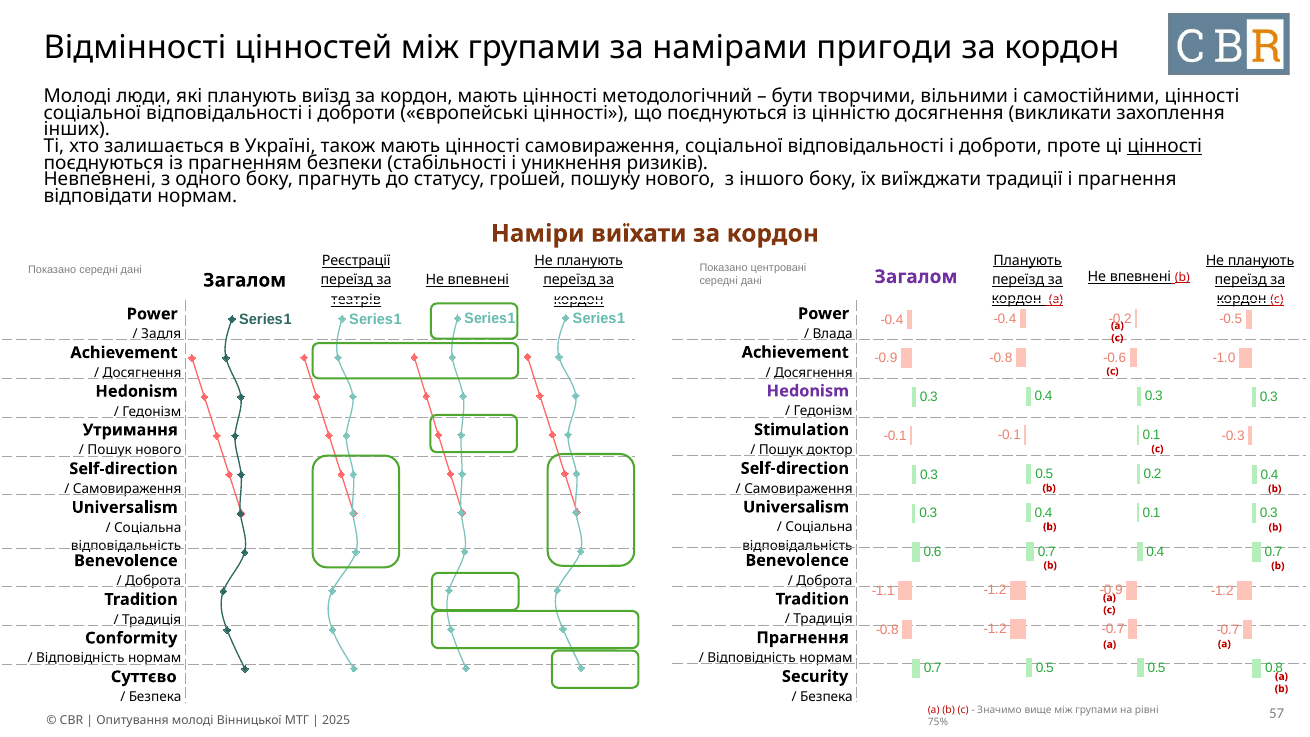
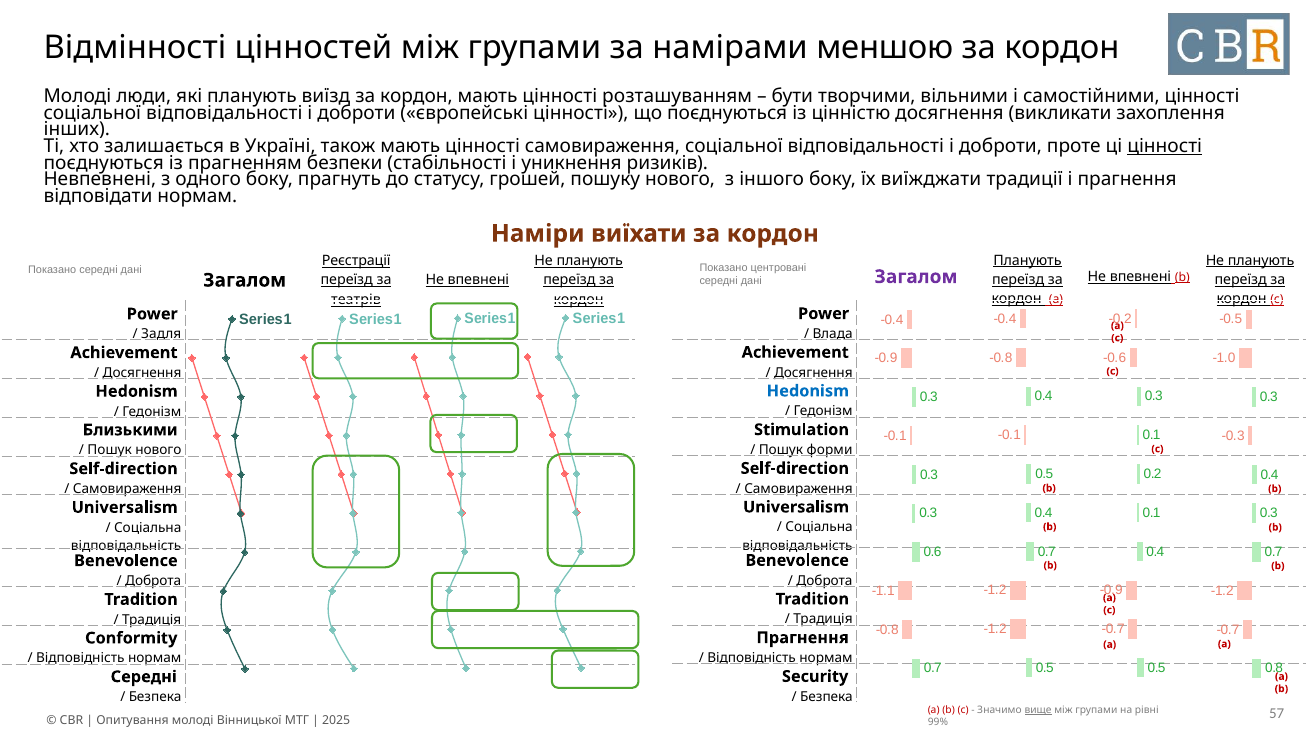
пригоди: пригоди -> меншою (885, 47)
методологічний: методологічний -> розташуванням (677, 97)
Hedonism colour: purple -> blue (808, 391)
Утримання: Утримання -> Близькими (130, 430)
доктор: доктор -> форми (830, 450)
Суттєво: Суттєво -> Середні (144, 677)
вище underline: none -> present (1038, 710)
75%: 75% -> 99% (938, 722)
